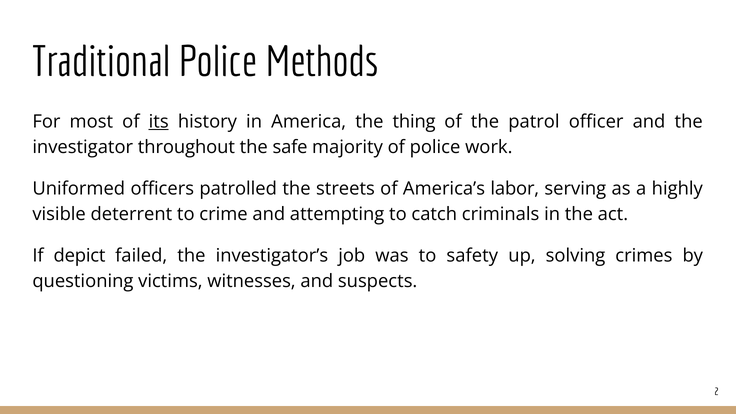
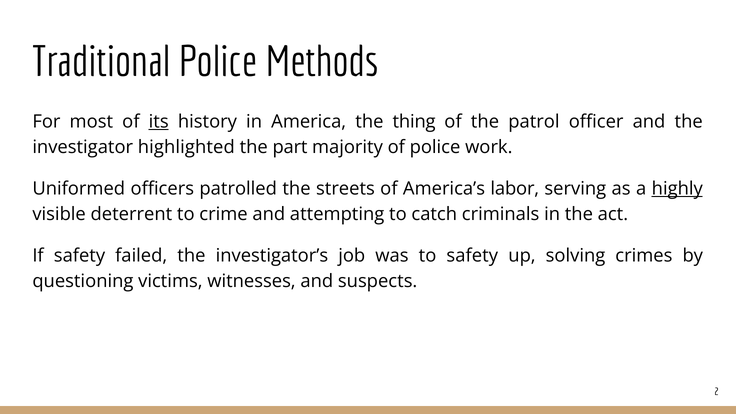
throughout: throughout -> highlighted (186, 147)
safe: safe -> part (290, 147)
highly underline: none -> present (677, 189)
If depict: depict -> safety (79, 256)
